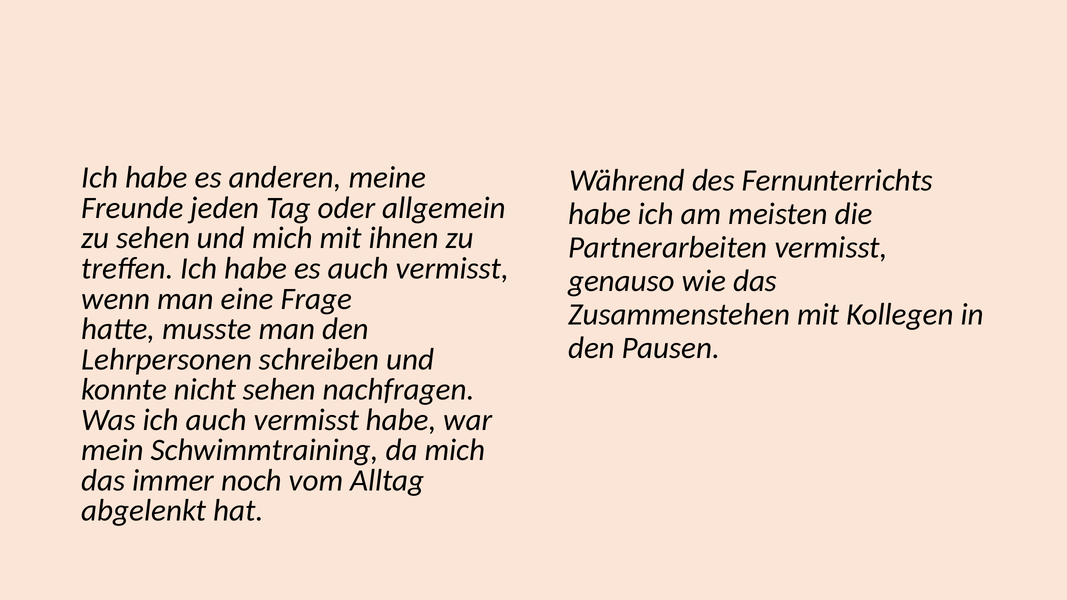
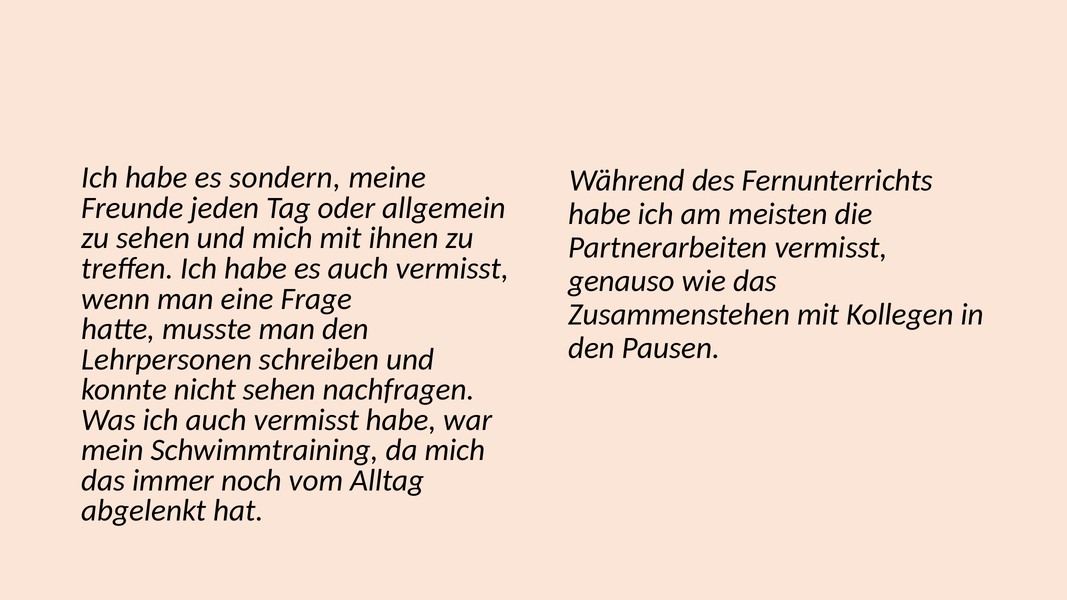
anderen: anderen -> sondern (285, 178)
